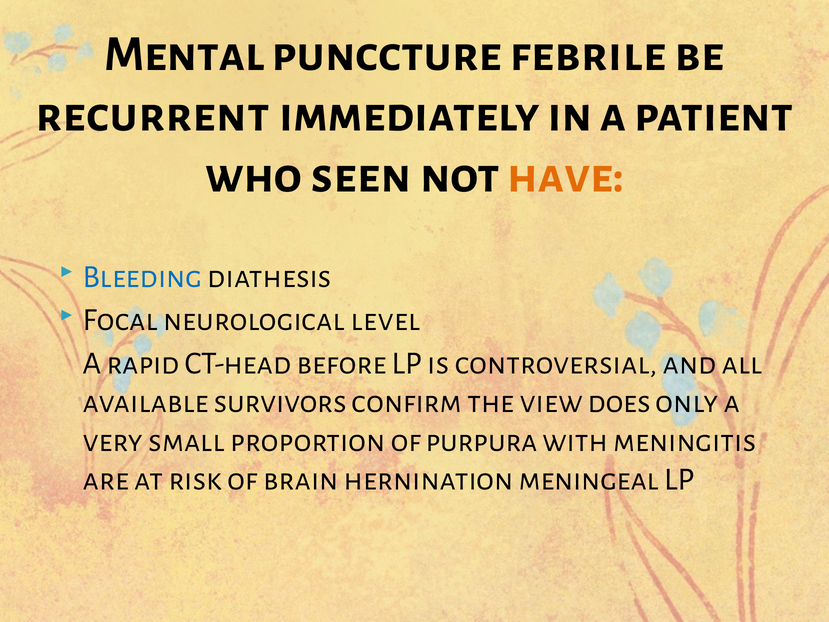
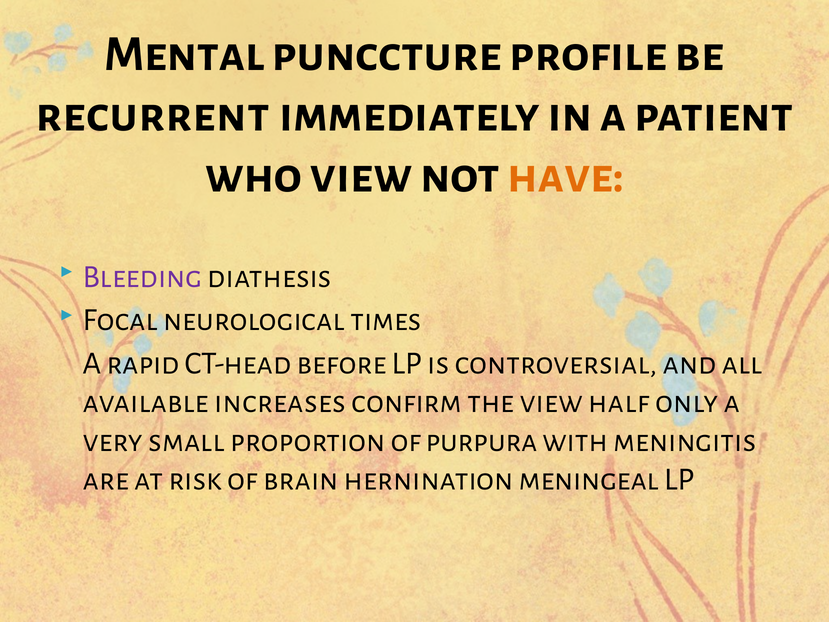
febrile: febrile -> profile (588, 53)
who seen: seen -> view (361, 175)
Bleeding colour: blue -> purple (143, 276)
level: level -> times (386, 320)
survivors: survivors -> increases (280, 402)
does: does -> half (619, 402)
